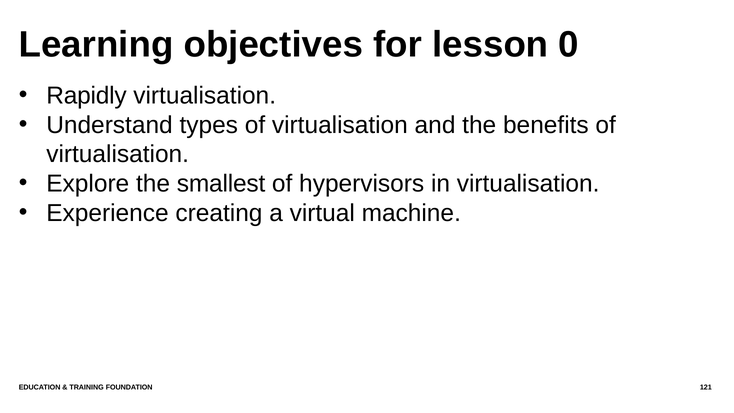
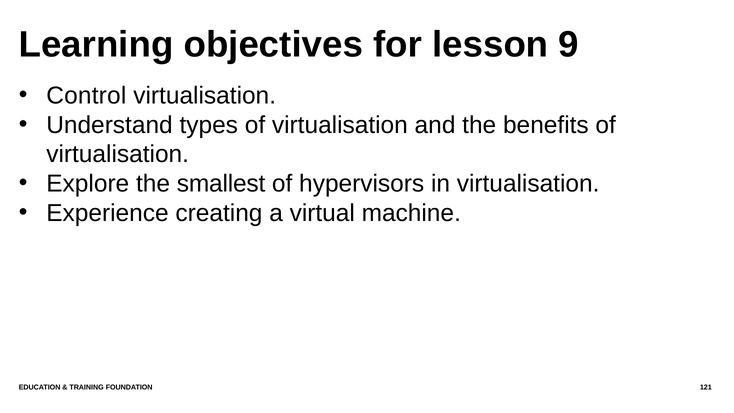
0: 0 -> 9 (569, 45)
Rapidly: Rapidly -> Control (86, 96)
